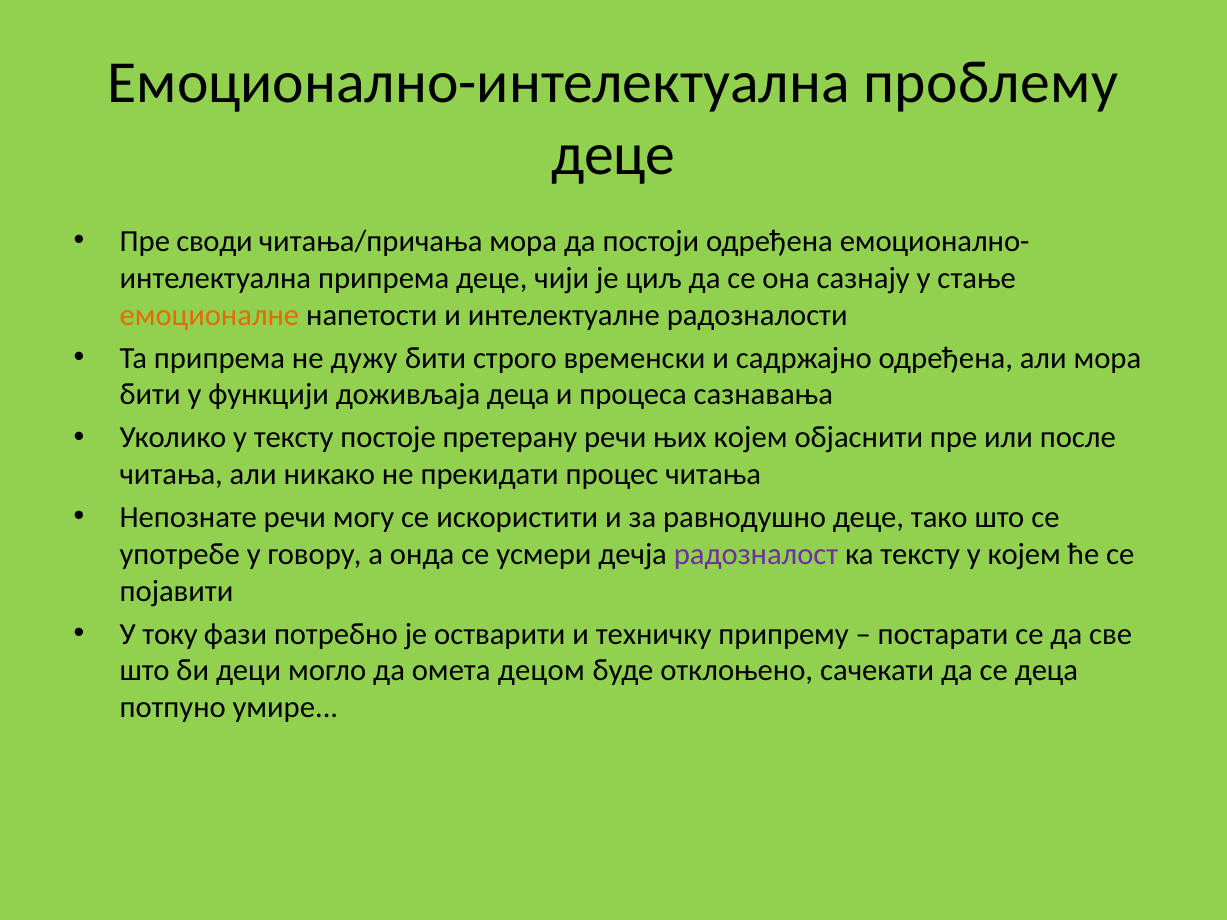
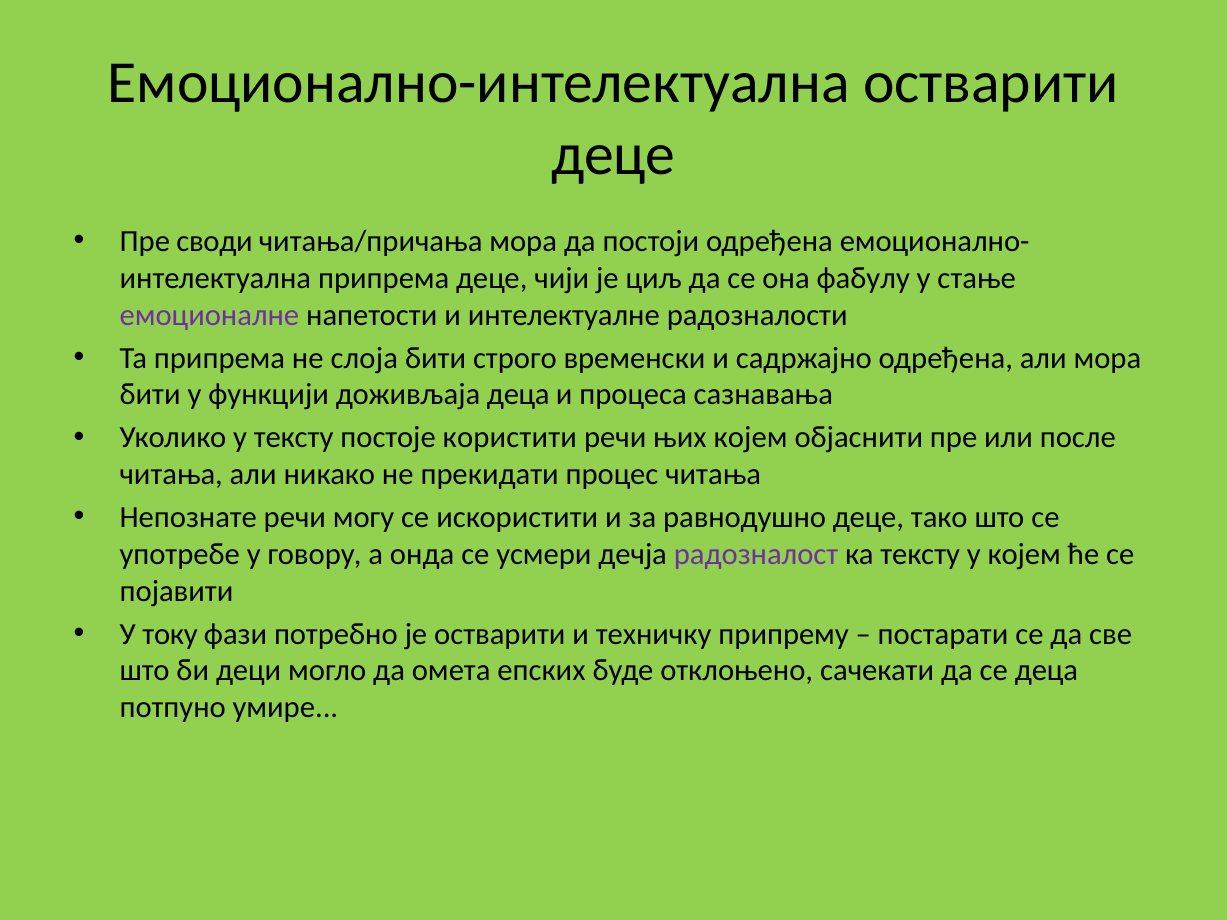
Емоционално-интелектуална проблему: проблему -> остварити (991, 83)
сазнају: сазнају -> фабулу (863, 278)
емоционалне colour: orange -> purple (209, 315)
дужу: дужу -> слоја (364, 358)
претерану: претерану -> користити (510, 438)
децом: децом -> епских (541, 671)
